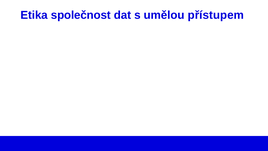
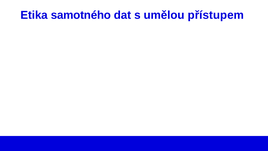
společnost: společnost -> samotného (81, 15)
